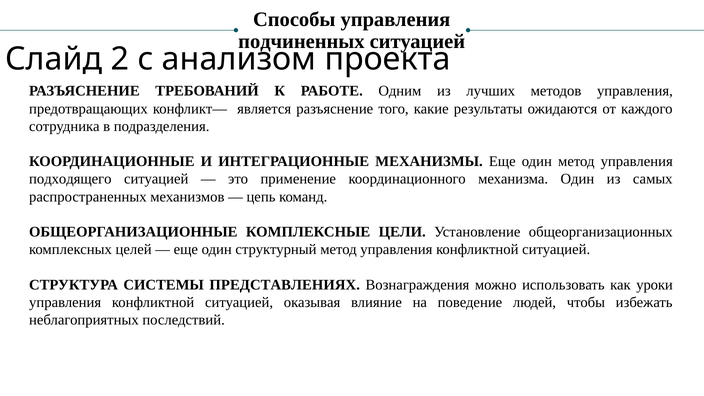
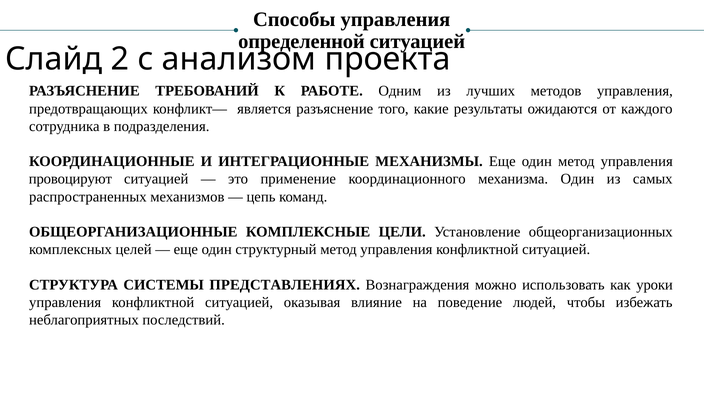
подчиненных: подчиненных -> определенной (301, 41)
подходящего: подходящего -> провоцируют (70, 179)
